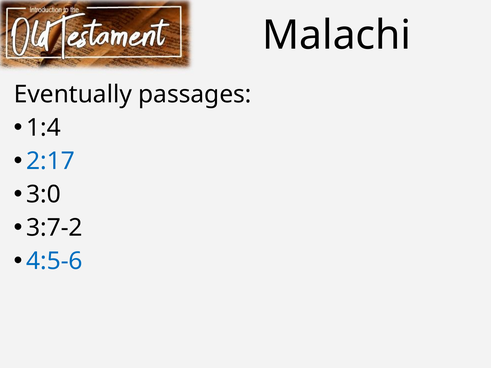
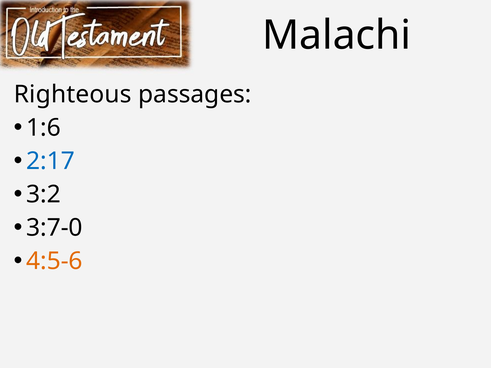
Eventually: Eventually -> Righteous (73, 95)
1:4: 1:4 -> 1:6 (43, 128)
3:0: 3:0 -> 3:2 (43, 195)
3:7-2: 3:7-2 -> 3:7-0 (54, 228)
4:5-6 colour: blue -> orange (54, 261)
